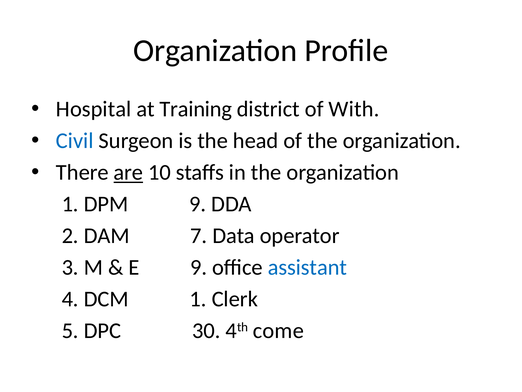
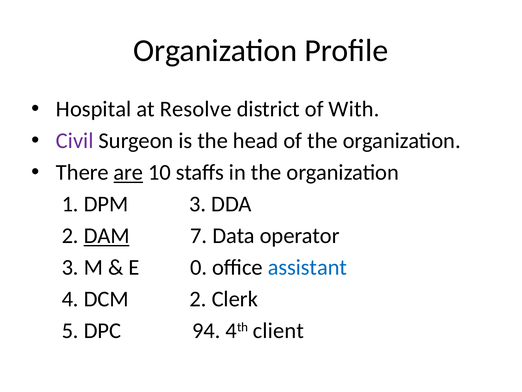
Training: Training -> Resolve (196, 109)
Civil colour: blue -> purple (75, 141)
DPM 9: 9 -> 3 (198, 204)
DAM underline: none -> present (107, 236)
E 9: 9 -> 0 (199, 267)
DCM 1: 1 -> 2 (198, 299)
30: 30 -> 94 (206, 330)
come: come -> client (278, 330)
